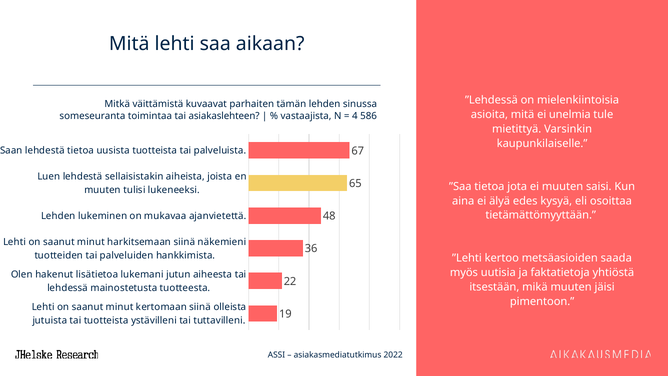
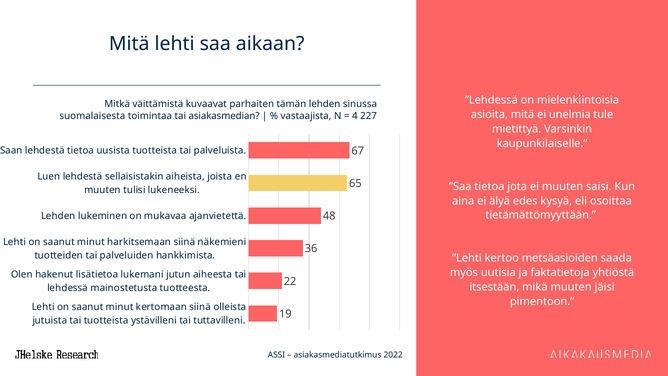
someseuranta: someseuranta -> suomalaisesta (92, 116)
asiakaslehteen: asiakaslehteen -> asiakasmedian (224, 116)
586: 586 -> 227 (369, 116)
